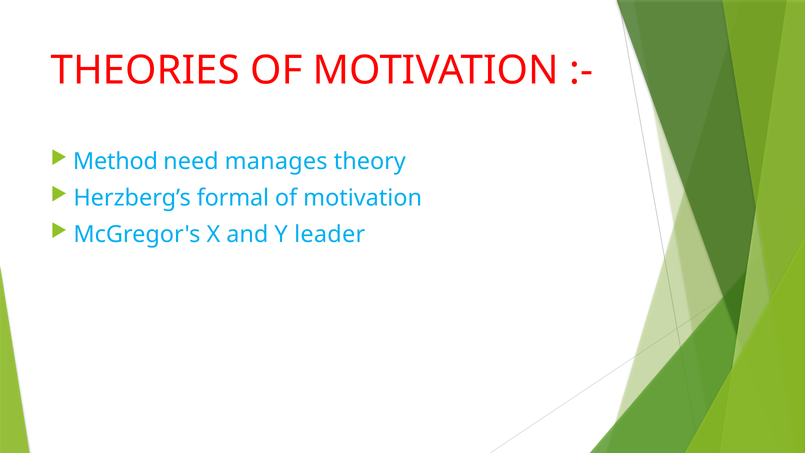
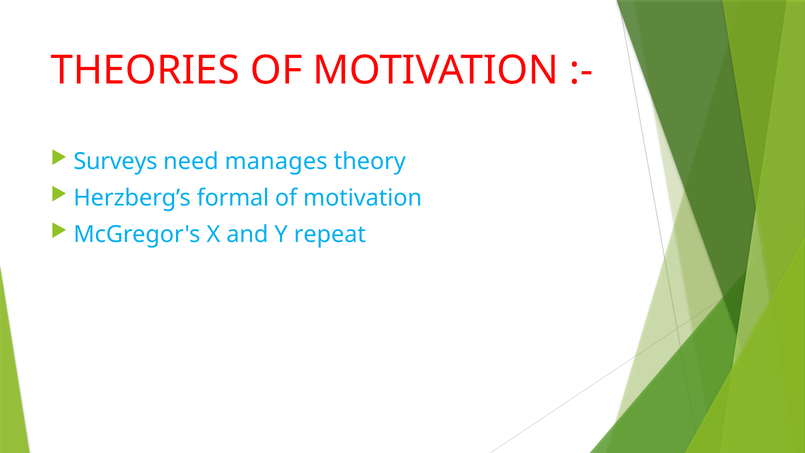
Method: Method -> Surveys (115, 161)
leader: leader -> repeat (330, 234)
